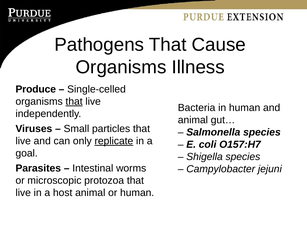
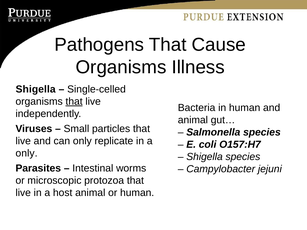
Produce: Produce -> Shigella (36, 89)
replicate underline: present -> none (114, 141)
goal: goal -> only (27, 153)
